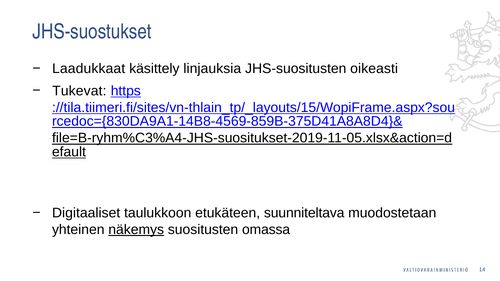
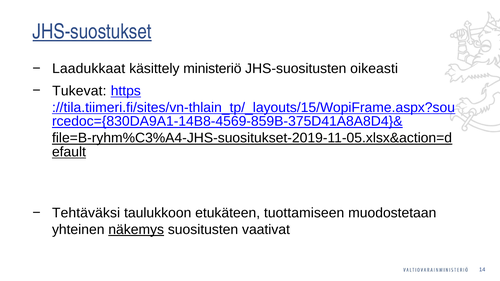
JHS-suostukset underline: none -> present (92, 32)
linjauksia: linjauksia -> ministeriö (212, 69)
Digitaaliset: Digitaaliset -> Tehtäväksi (86, 213)
suunniteltava: suunniteltava -> tuottamiseen (304, 213)
omassa: omassa -> vaativat (266, 230)
